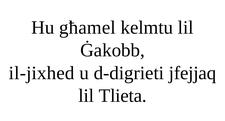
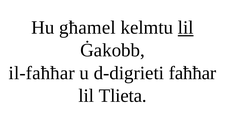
lil underline: none -> present (186, 28)
il-jixhed: il-jixhed -> il-faħħar (42, 73)
jfejjaq: jfejjaq -> faħħar (192, 73)
